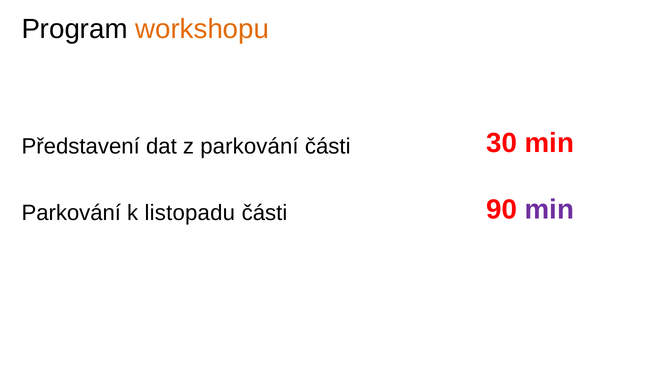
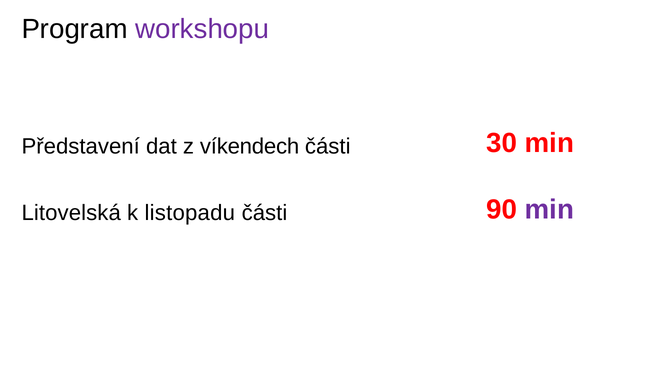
workshopu colour: orange -> purple (202, 29)
z parkování: parkování -> víkendech (250, 146)
Parkování: Parkování -> Litovelská (71, 213)
